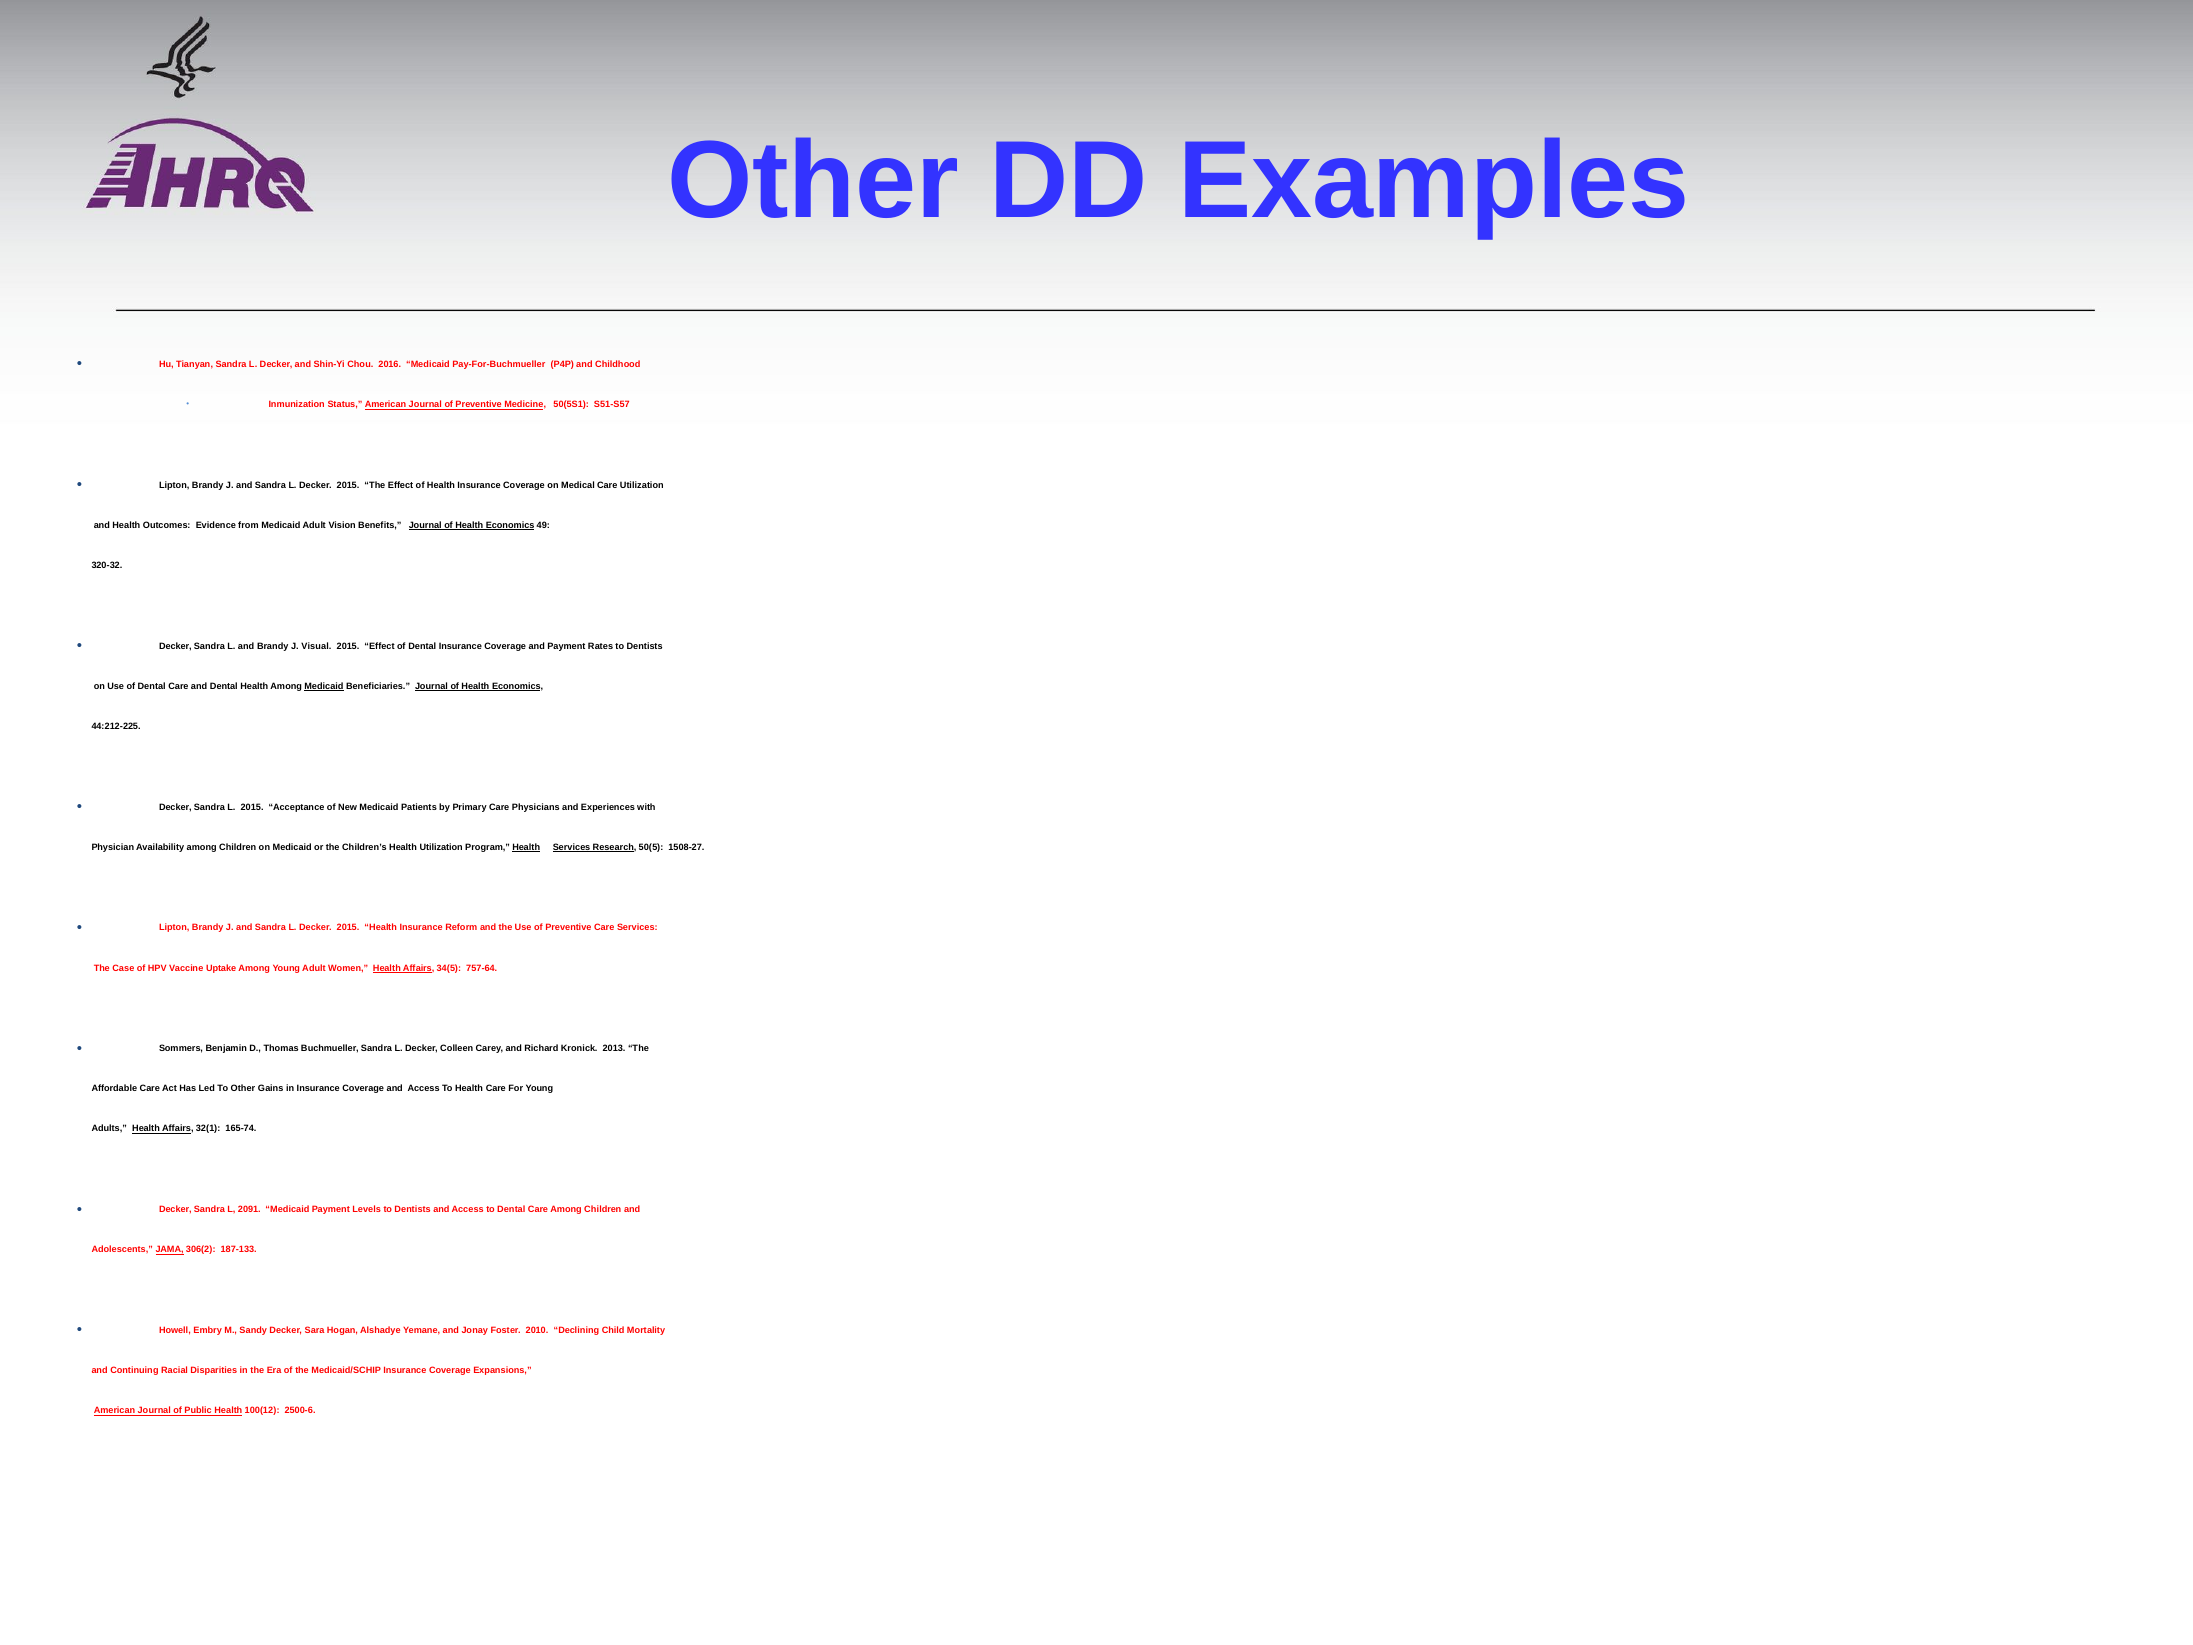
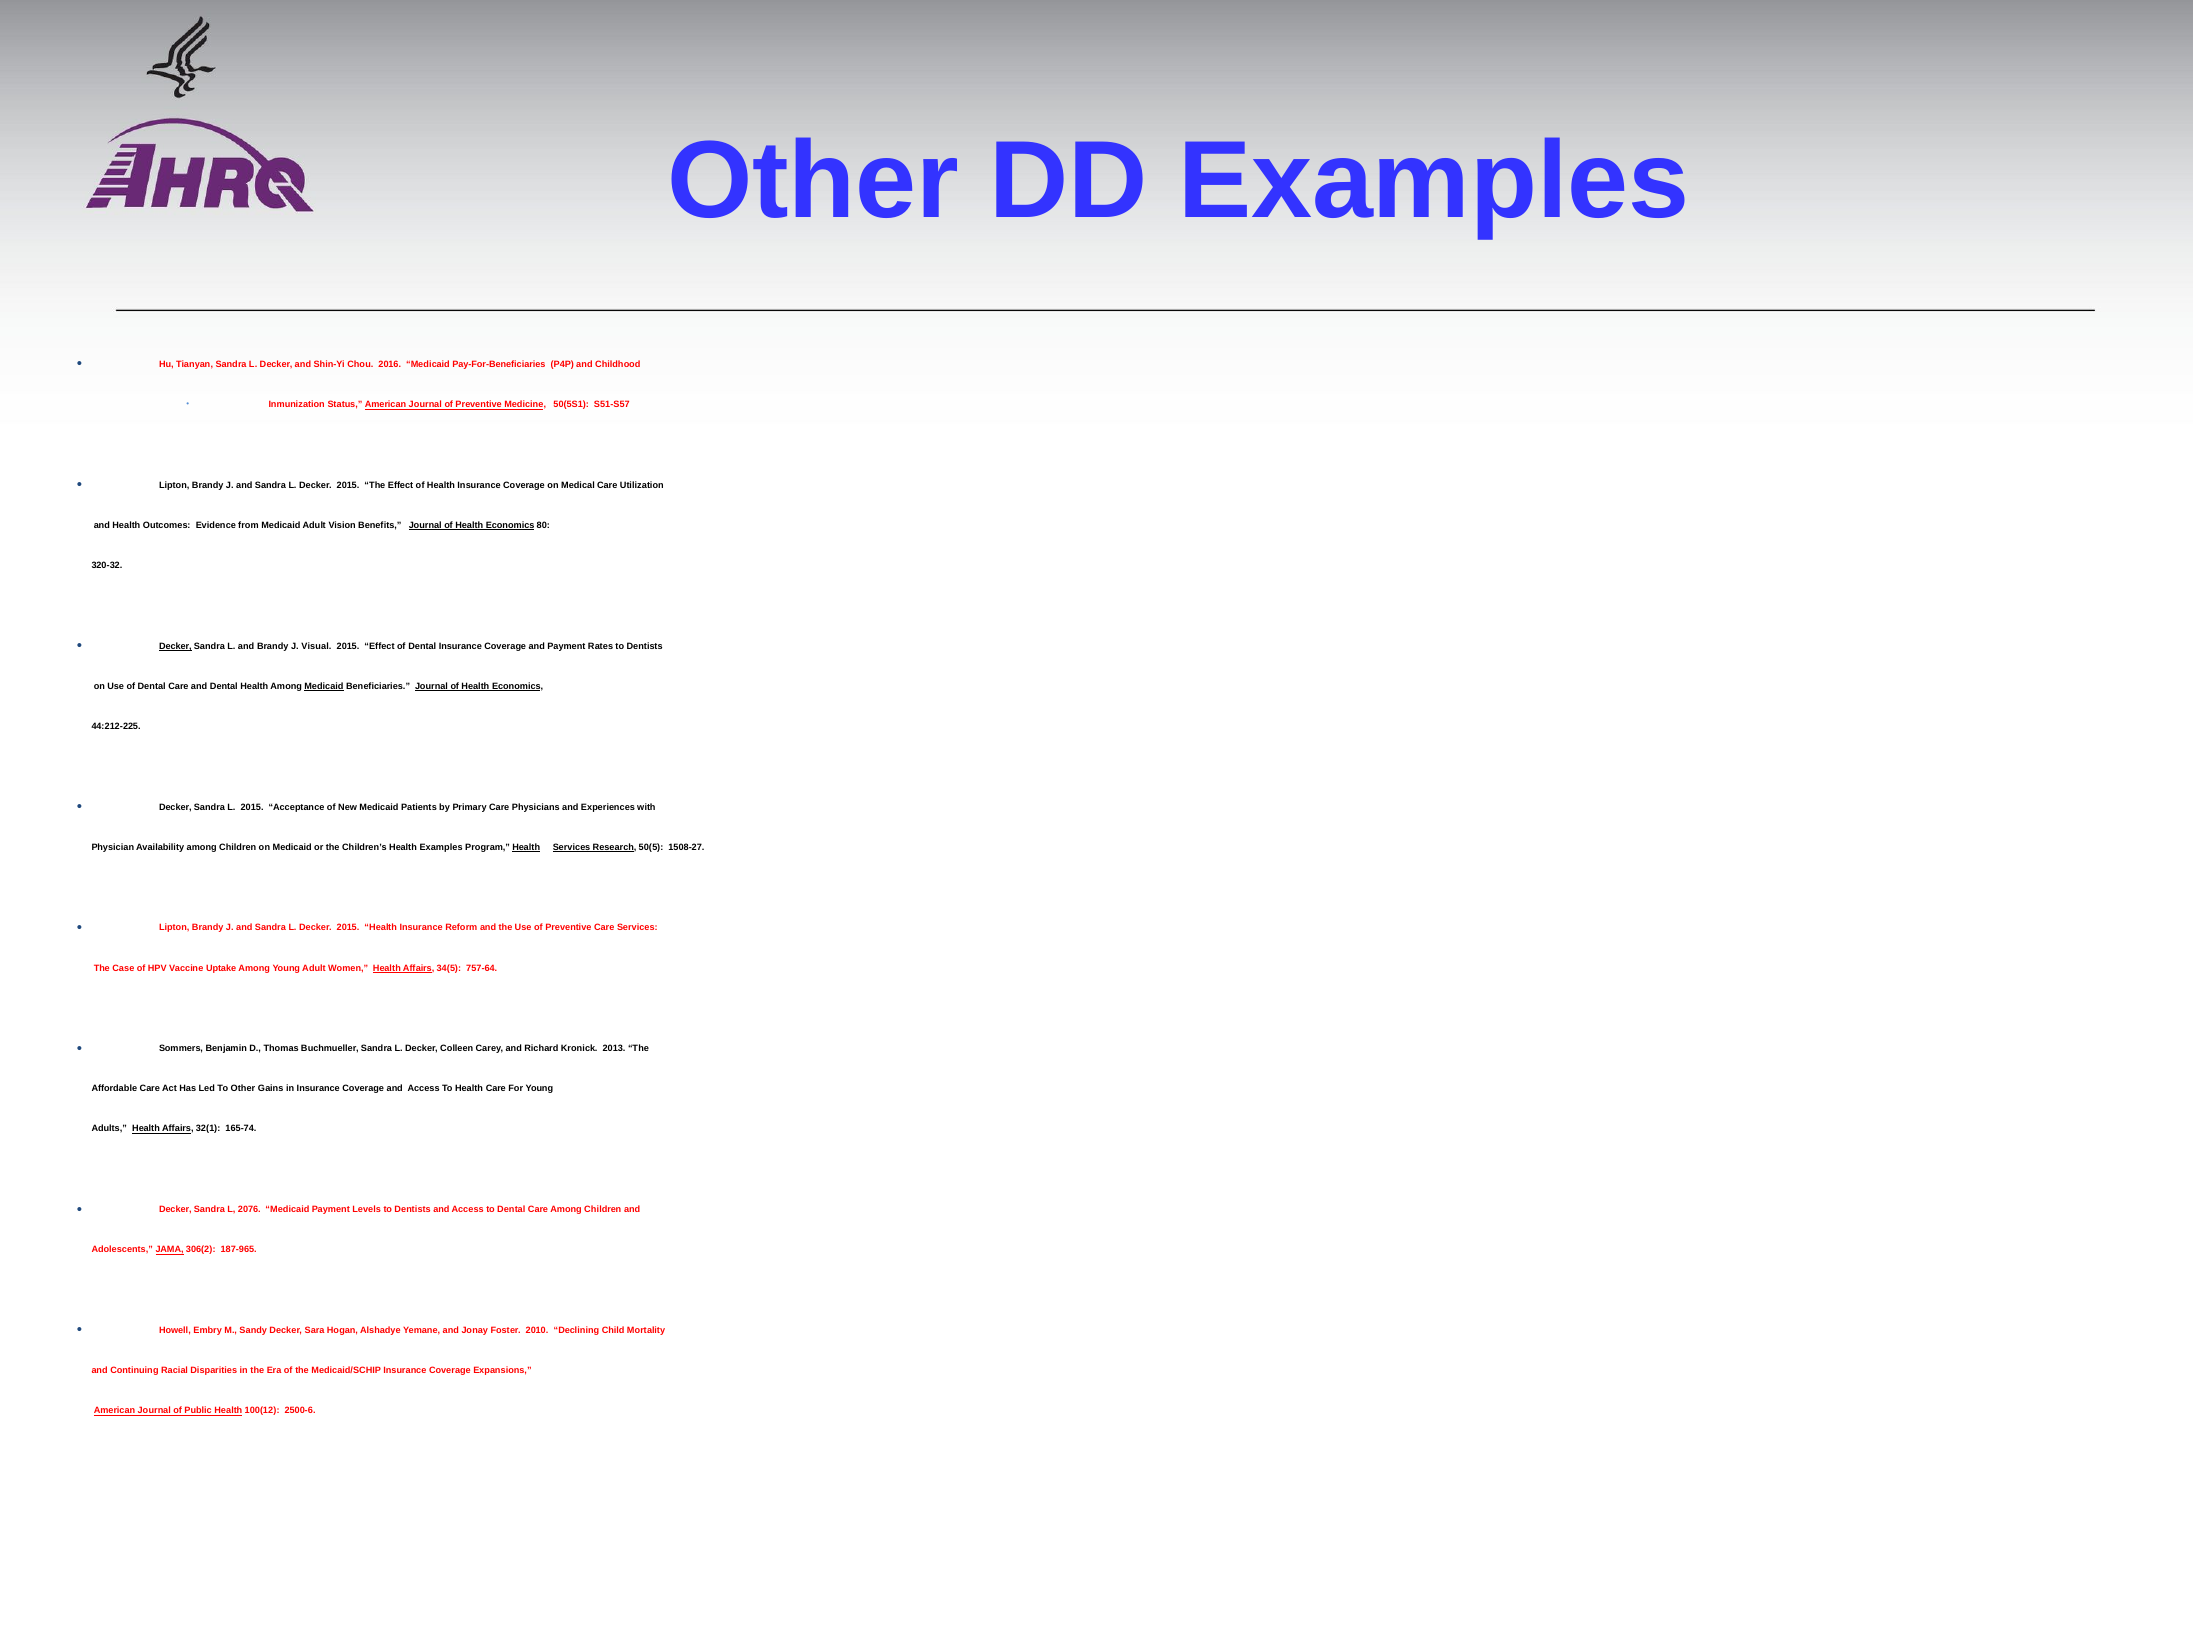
Pay-For-Buchmueller: Pay-For-Buchmueller -> Pay-For-Beneficiaries (499, 364)
49: 49 -> 80 (543, 525)
Decker underline: none -> present (175, 646)
Health Utilization: Utilization -> Examples (441, 847)
2091: 2091 -> 2076 (249, 1209)
187-133: 187-133 -> 187-965 (239, 1249)
